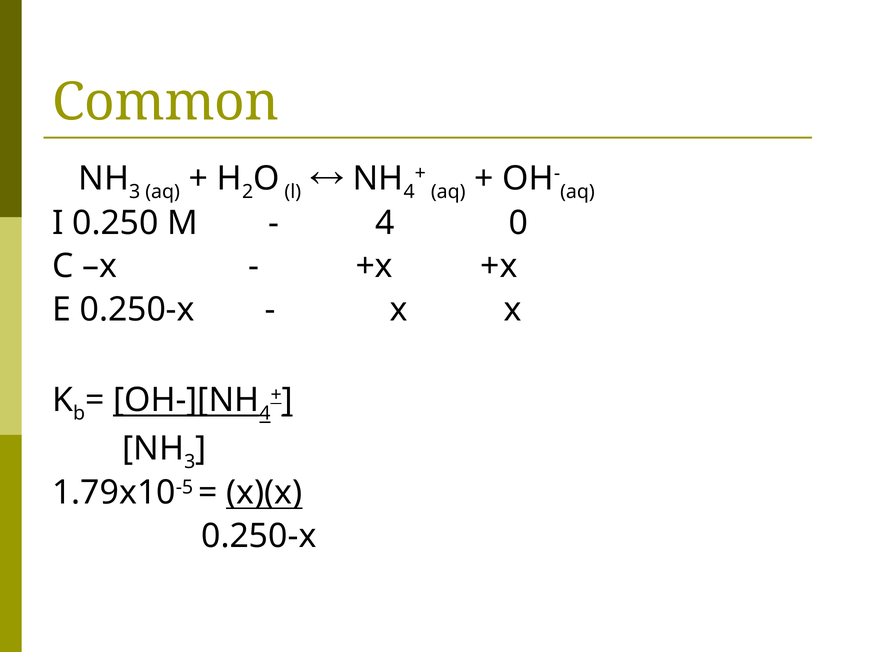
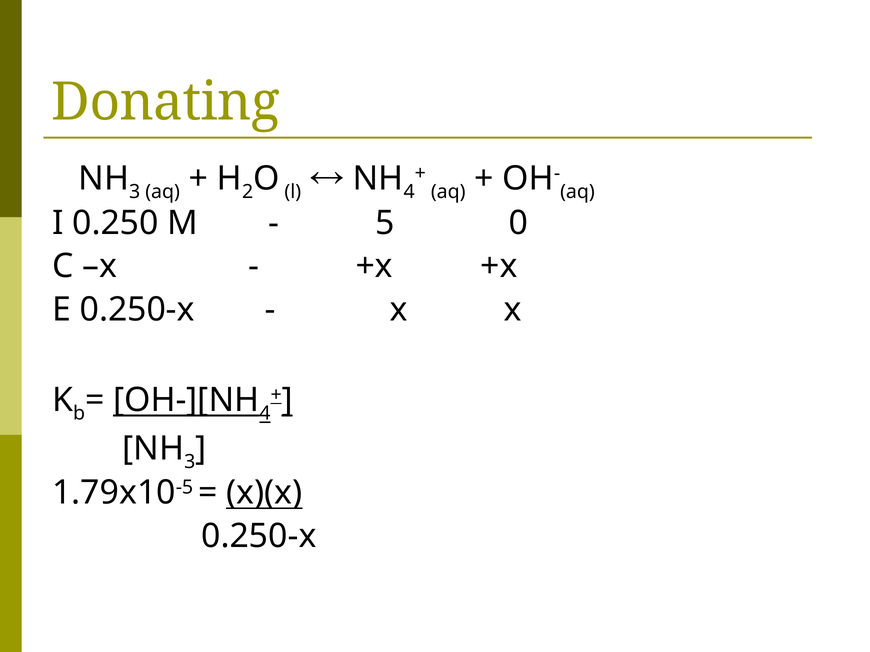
Common: Common -> Donating (166, 102)
4: 4 -> 5 (385, 223)
